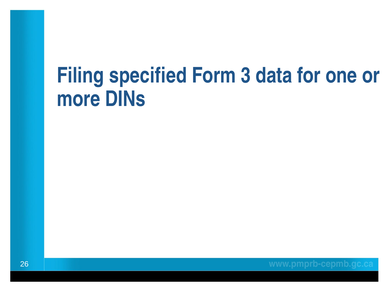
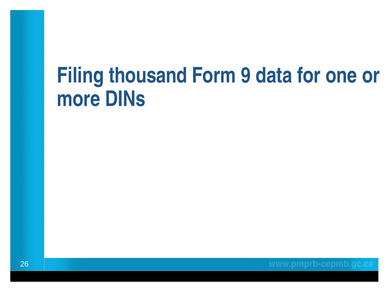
specified: specified -> thousand (148, 76)
3: 3 -> 9 (246, 76)
